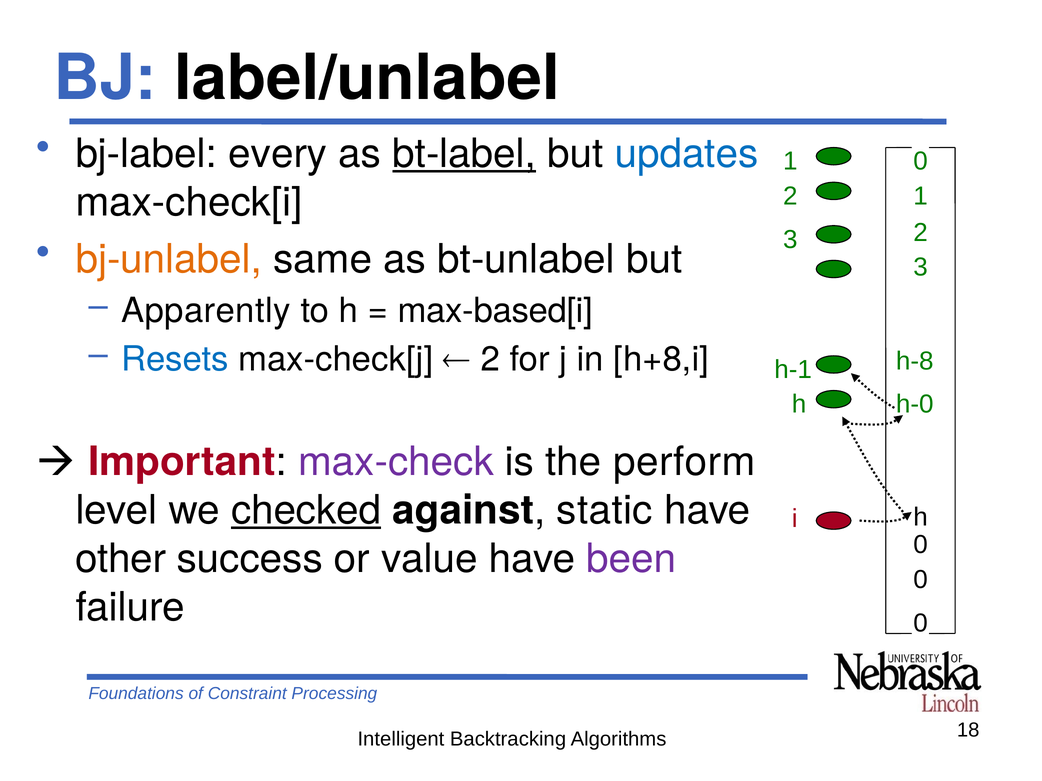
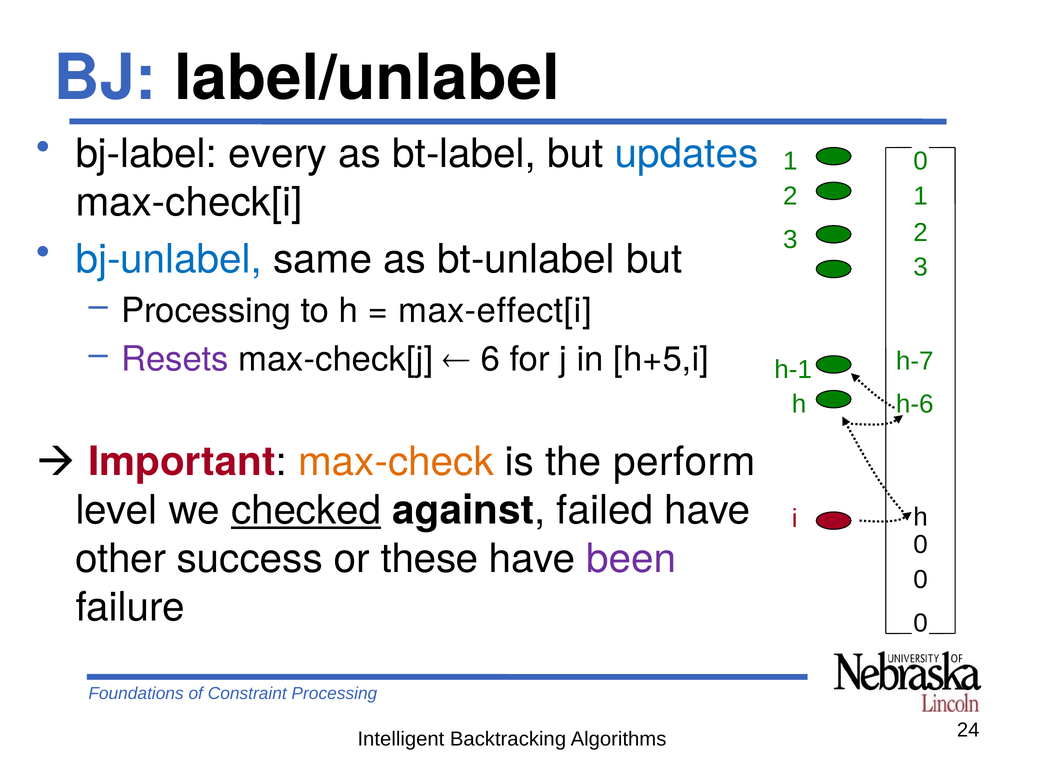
bt-label underline: present -> none (464, 154)
bj-unlabel colour: orange -> blue (169, 259)
Apparently: Apparently -> Processing (206, 311)
max-based[i: max-based[i -> max-effect[i (495, 311)
Resets colour: blue -> purple (175, 360)
2: 2 -> 6 (490, 360)
h+8,i: h+8,i -> h+5,i (661, 360)
h-8: h-8 -> h-7 (915, 361)
h-0: h-0 -> h-6 (915, 405)
max-check colour: purple -> orange (396, 462)
static: static -> failed (605, 511)
value: value -> these (430, 559)
18: 18 -> 24 (968, 730)
